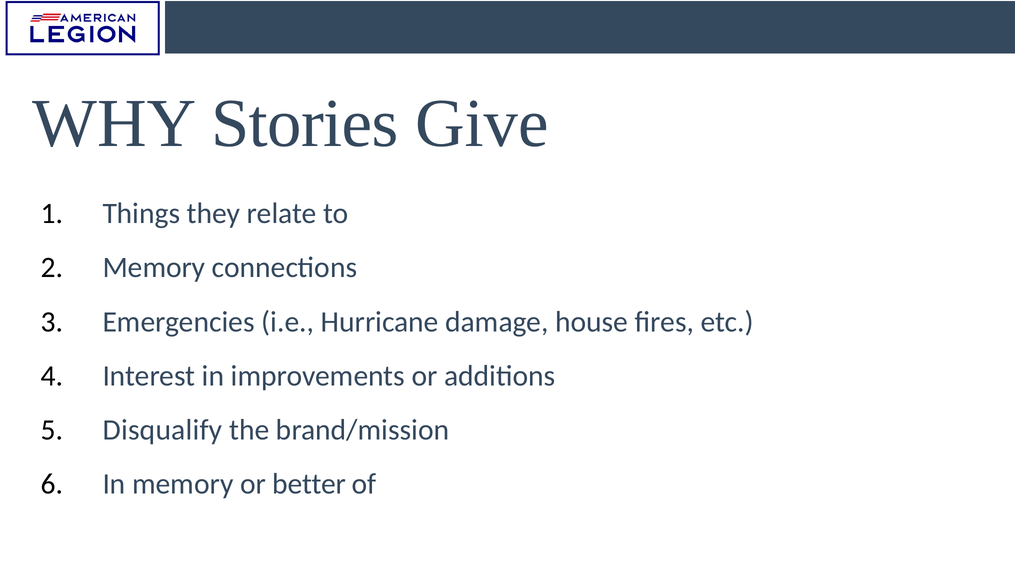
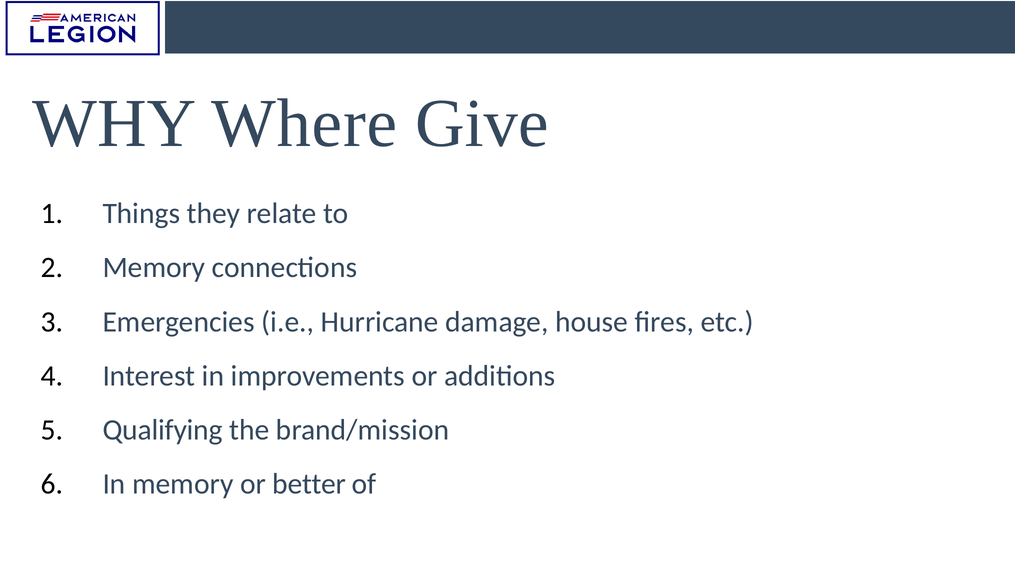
Stories: Stories -> Where (304, 124)
Disqualify: Disqualify -> Qualifying (163, 430)
